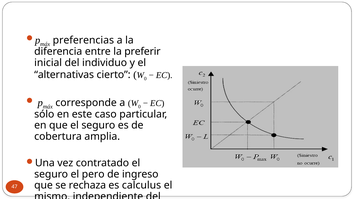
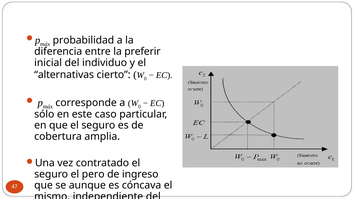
preferencias: preferencias -> probabilidad (83, 40)
rechaza: rechaza -> aunque (87, 185)
calculus: calculus -> cóncava (142, 185)
